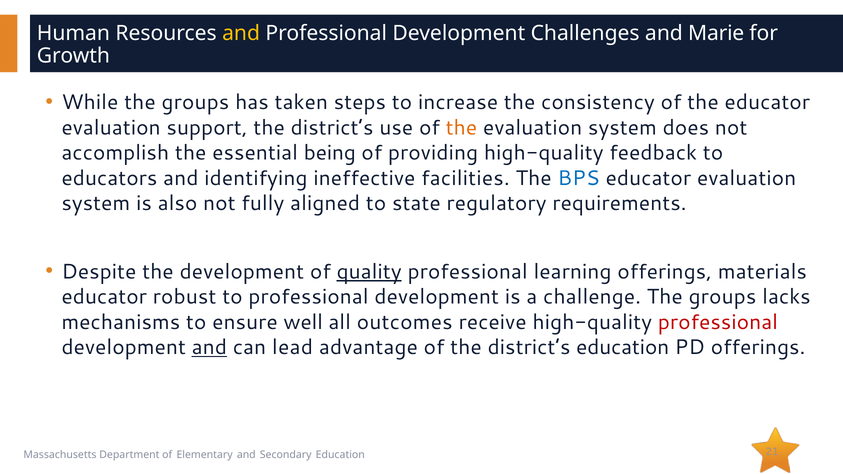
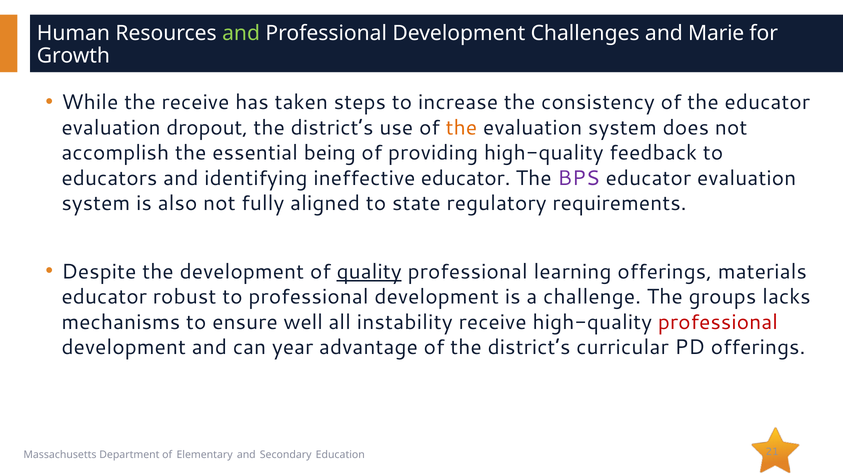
and colour: yellow -> light green (241, 33)
While the groups: groups -> receive (195, 102)
support: support -> dropout (207, 128)
ineffective facilities: facilities -> educator (466, 178)
BPS colour: blue -> purple (579, 178)
outcomes: outcomes -> instability (405, 322)
and underline: present -> none (209, 348)
lead: lead -> year (293, 348)
district’s education: education -> curricular (622, 348)
